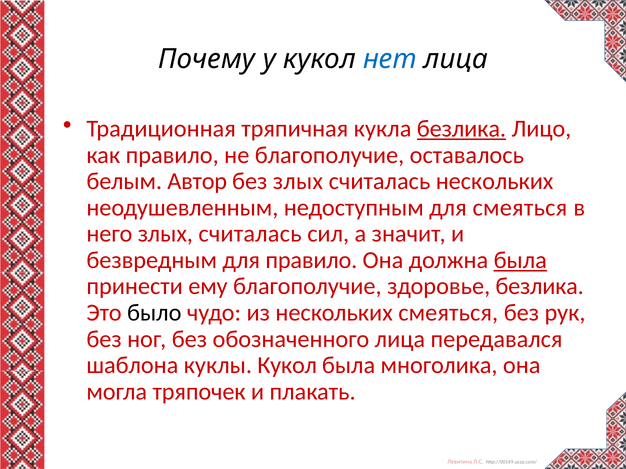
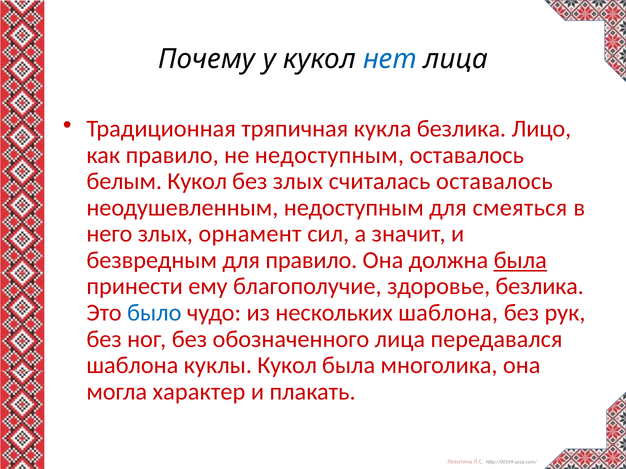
безлика underline: present -> none (461, 129)
не благополучие: благополучие -> недоступным (329, 155)
белым Автор: Автор -> Кукол (197, 182)
считалась нескольких: нескольких -> оставалось (494, 182)
него злых считалась: считалась -> орнамент (250, 234)
было colour: black -> blue (154, 313)
нескольких смеяться: смеяться -> шаблона (448, 313)
тряпочек: тряпочек -> характер (199, 392)
